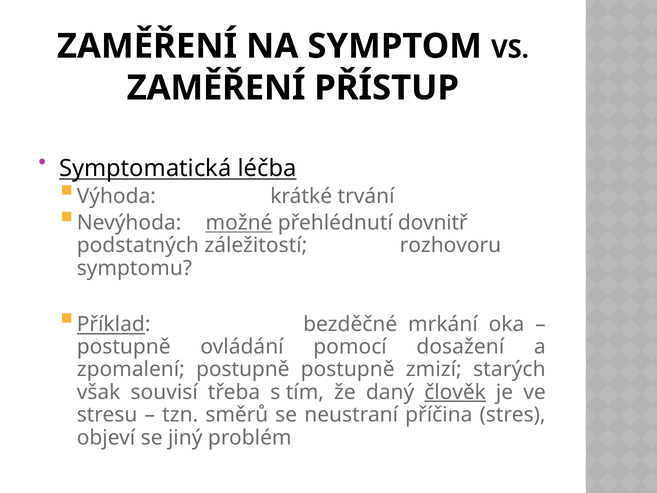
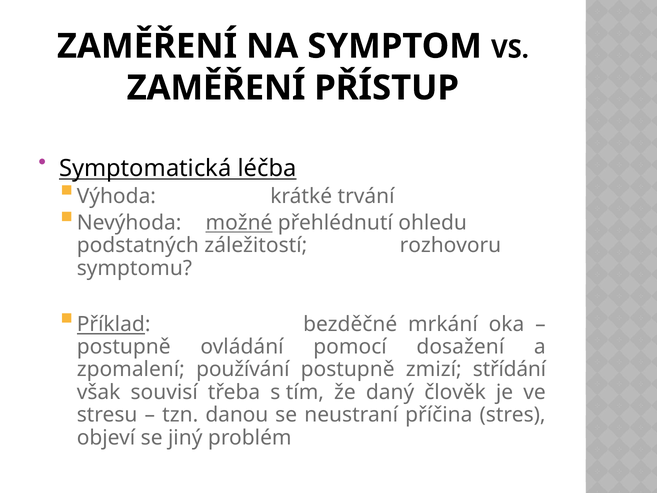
dovnitř: dovnitř -> ohledu (433, 223)
zpomalení postupně: postupně -> používání (243, 369)
starých: starých -> střídání (510, 369)
člověk underline: present -> none (455, 392)
směrů: směrů -> danou (237, 415)
